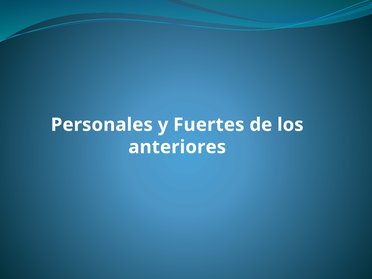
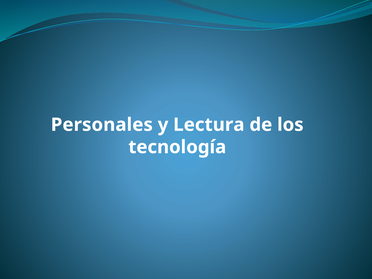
Fuertes: Fuertes -> Lectura (209, 125)
anteriores: anteriores -> tecnología (177, 147)
